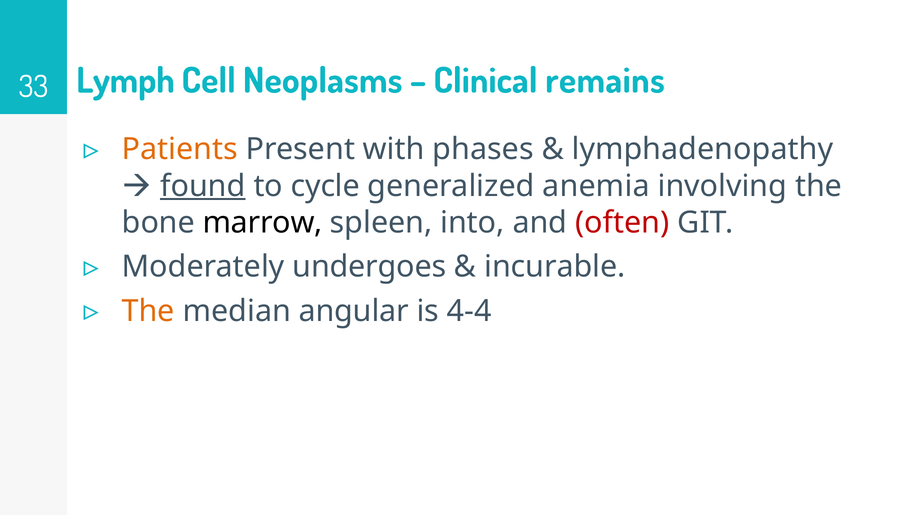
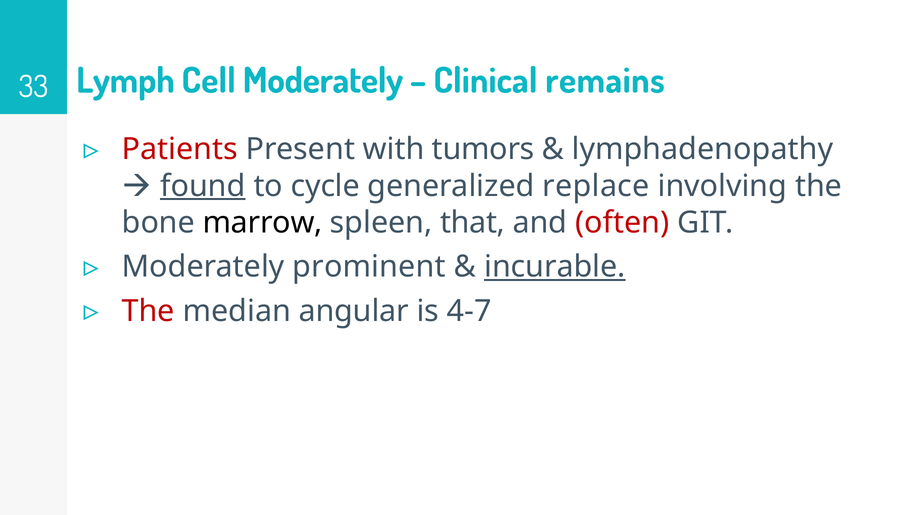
Cell Neoplasms: Neoplasms -> Moderately (323, 81)
Patients colour: orange -> red (180, 149)
phases: phases -> tumors (483, 149)
anemia: anemia -> replace (596, 186)
into: into -> that (473, 222)
undergoes: undergoes -> prominent (369, 267)
incurable underline: none -> present (555, 267)
The colour: orange -> red (148, 311)
4-4: 4-4 -> 4-7 (469, 311)
